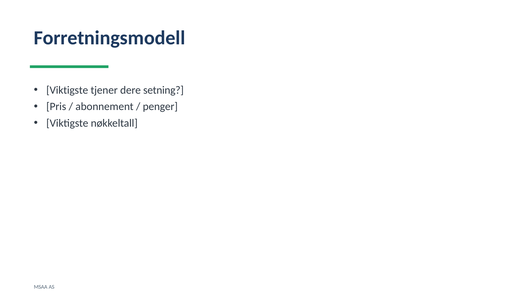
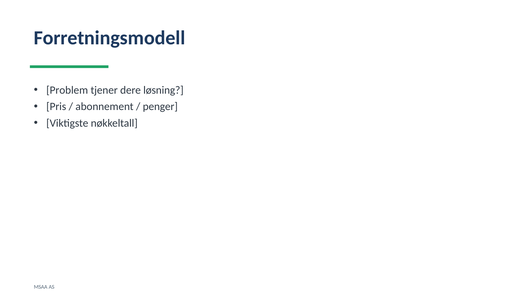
Viktigste: Viktigste -> Problem (67, 90)
setning: setning -> løsning (163, 90)
